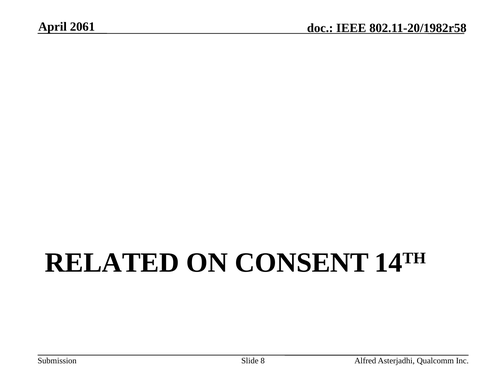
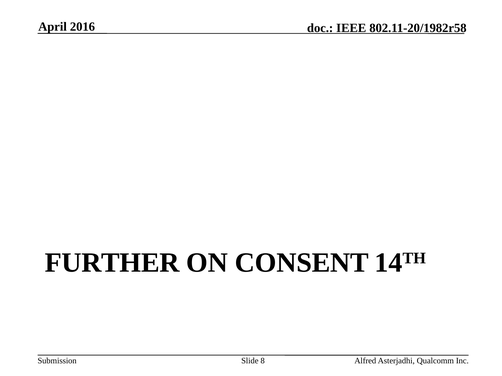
2061: 2061 -> 2016 (82, 27)
RELATED: RELATED -> FURTHER (112, 263)
